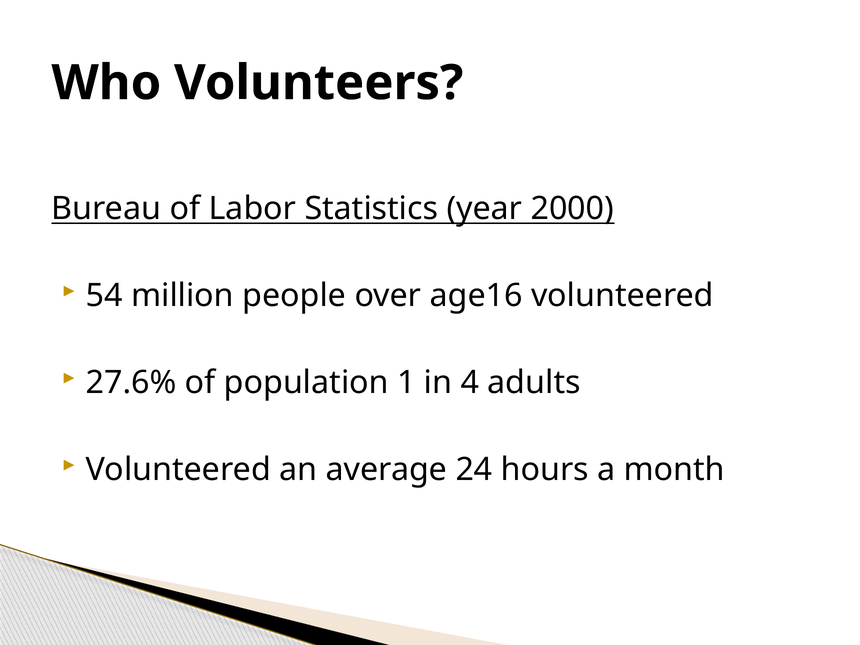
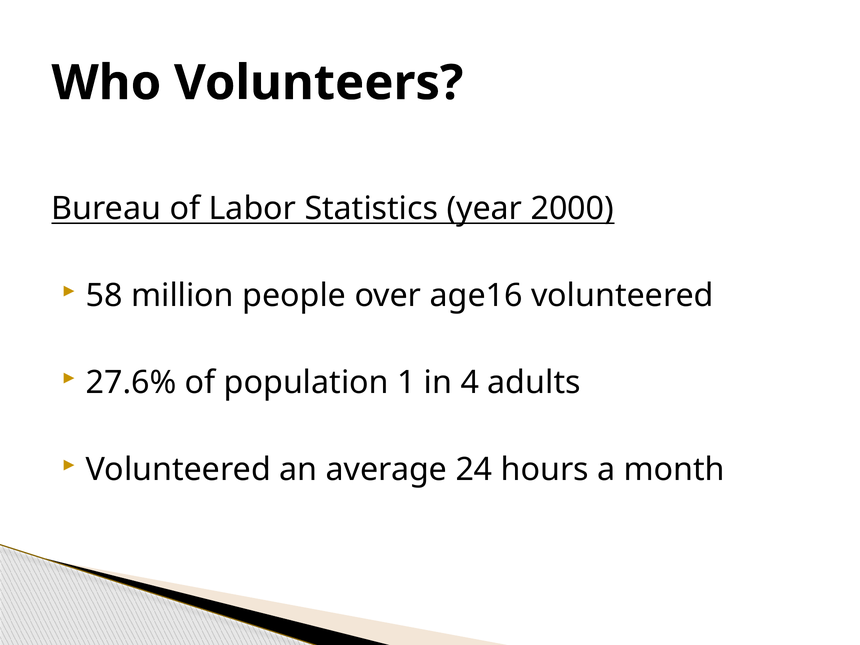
54: 54 -> 58 (104, 296)
